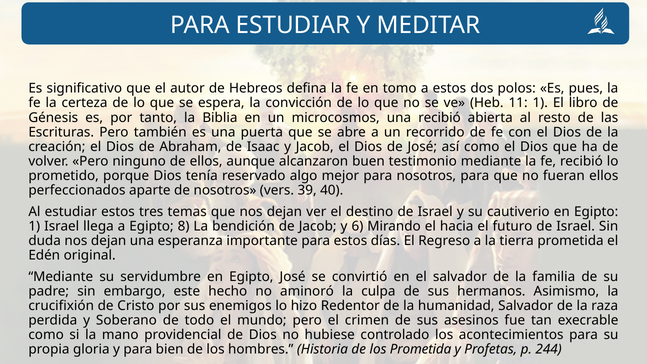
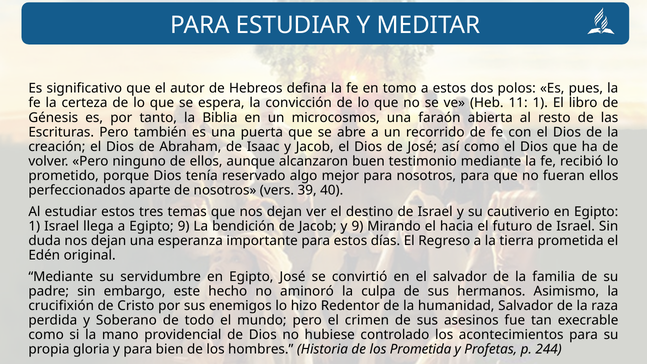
una recibió: recibió -> faraón (439, 118)
Egipto 8: 8 -> 9 (184, 226)
y 6: 6 -> 9 (357, 226)
